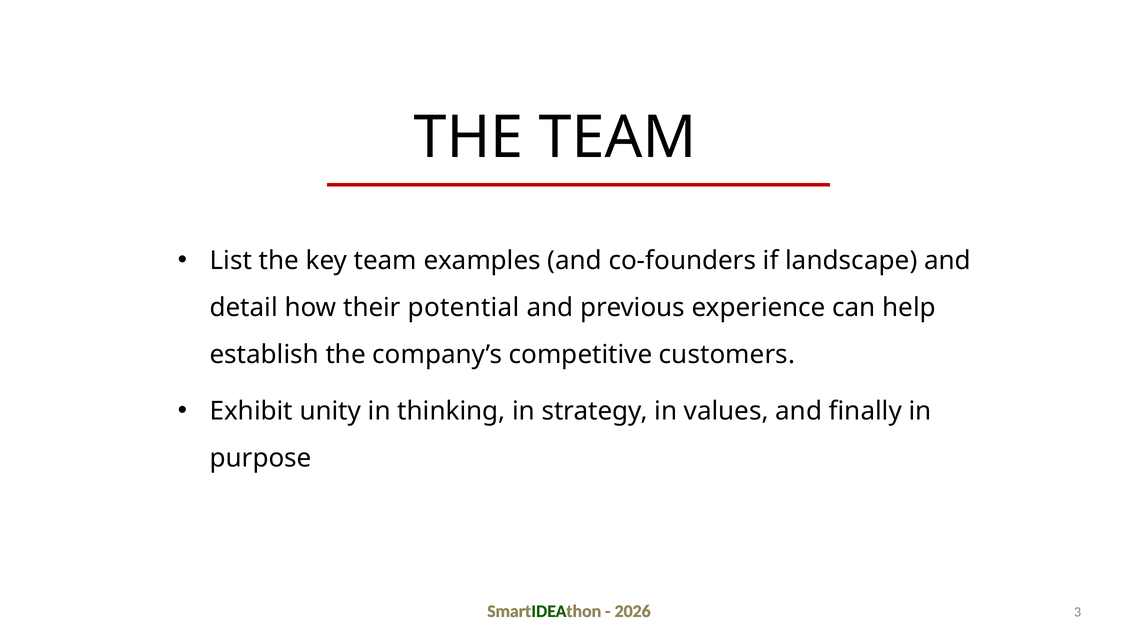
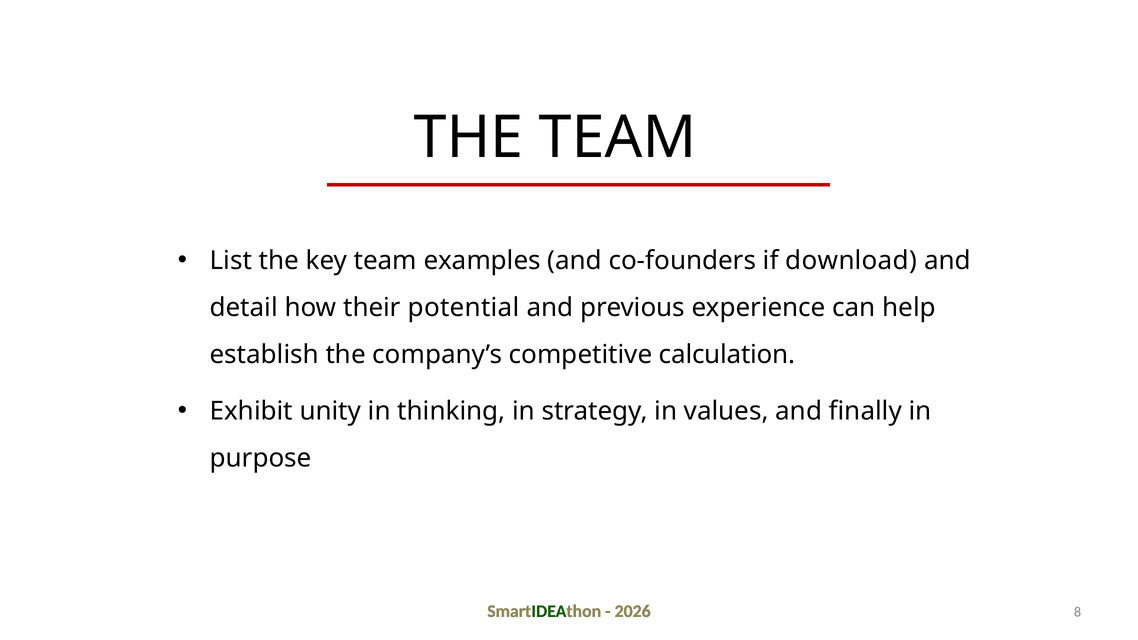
landscape: landscape -> download (851, 261)
customers: customers -> calculation (727, 355)
3: 3 -> 8 (1078, 612)
